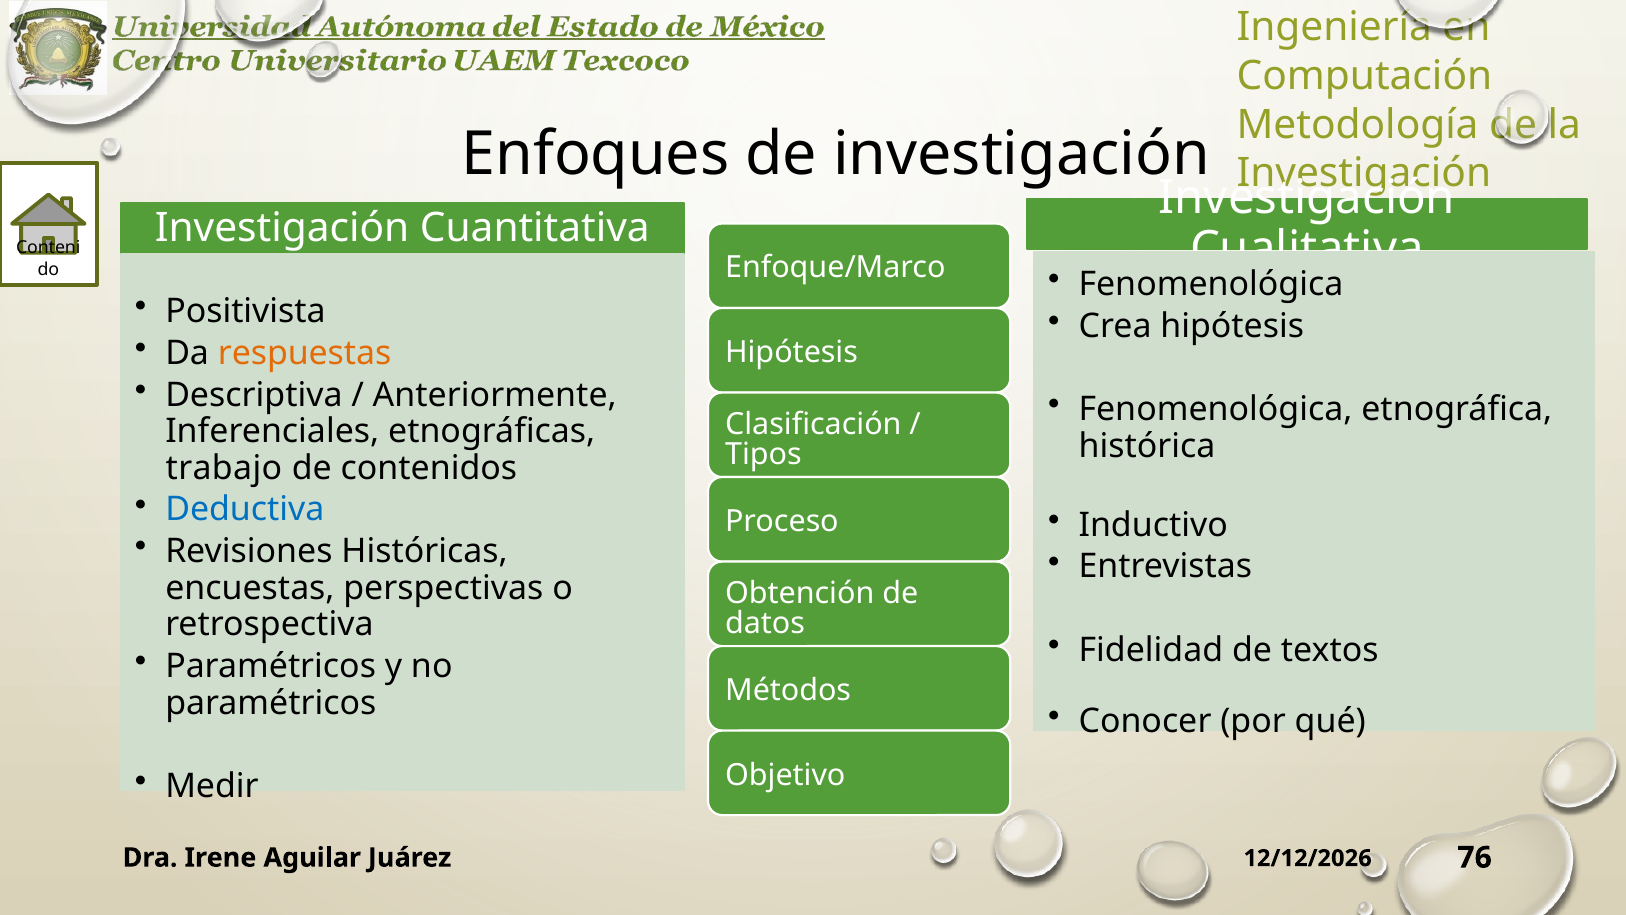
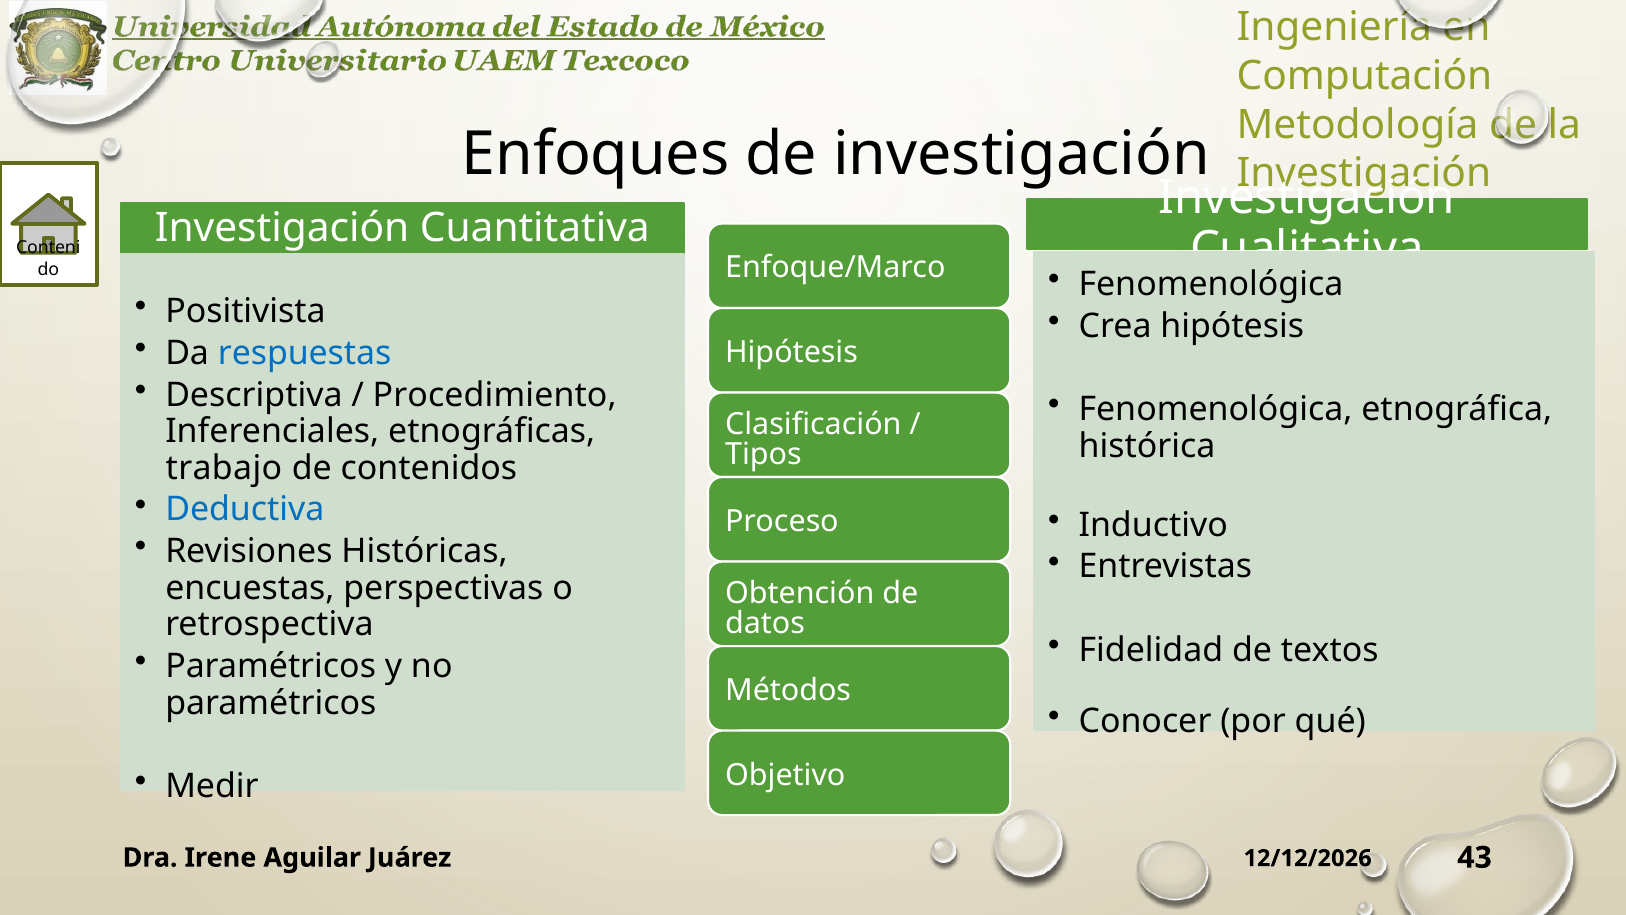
respuestas colour: orange -> blue (305, 353)
Anteriormente: Anteriormente -> Procedimiento (495, 395)
76: 76 -> 43 (1475, 857)
